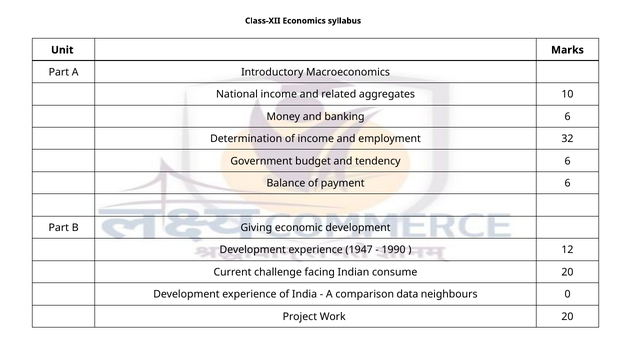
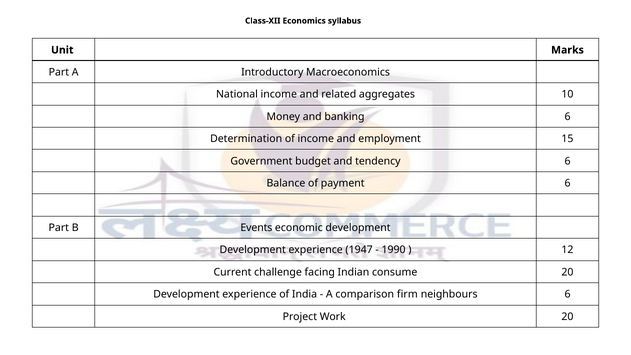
32: 32 -> 15 (567, 139)
Giving: Giving -> Events (256, 228)
data: data -> firm (407, 294)
neighbours 0: 0 -> 6 (568, 294)
